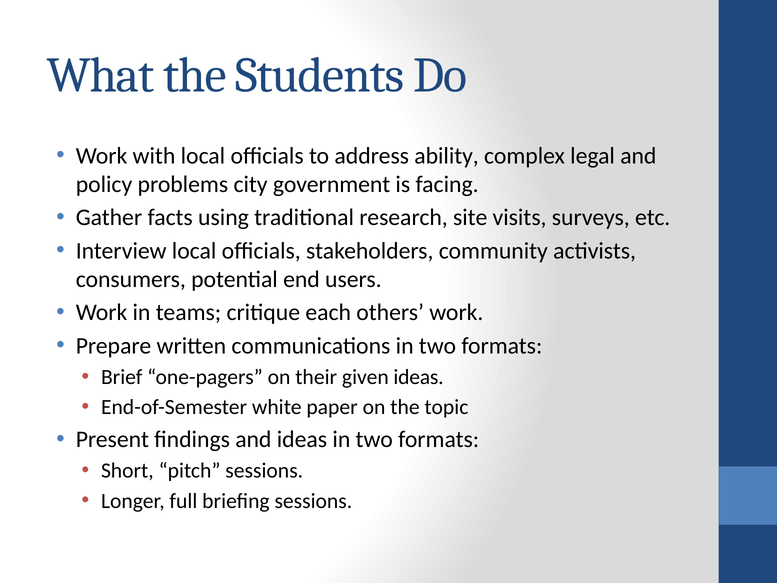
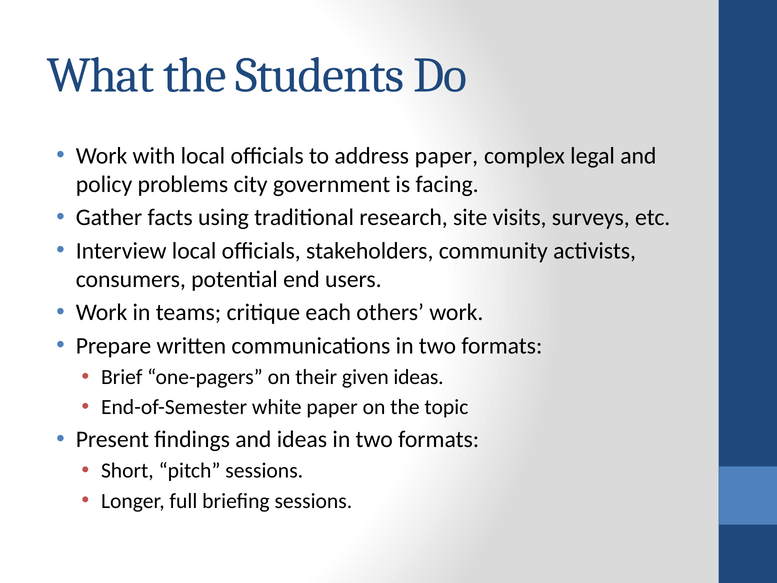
address ability: ability -> paper (446, 156)
